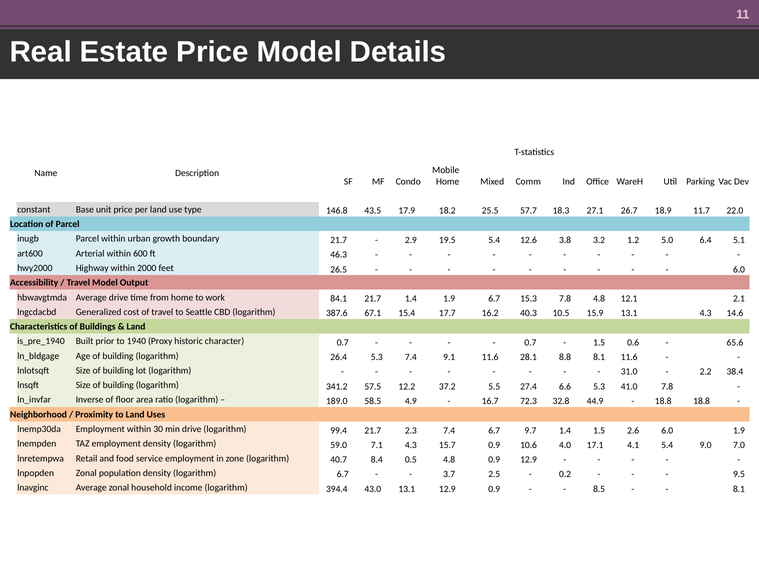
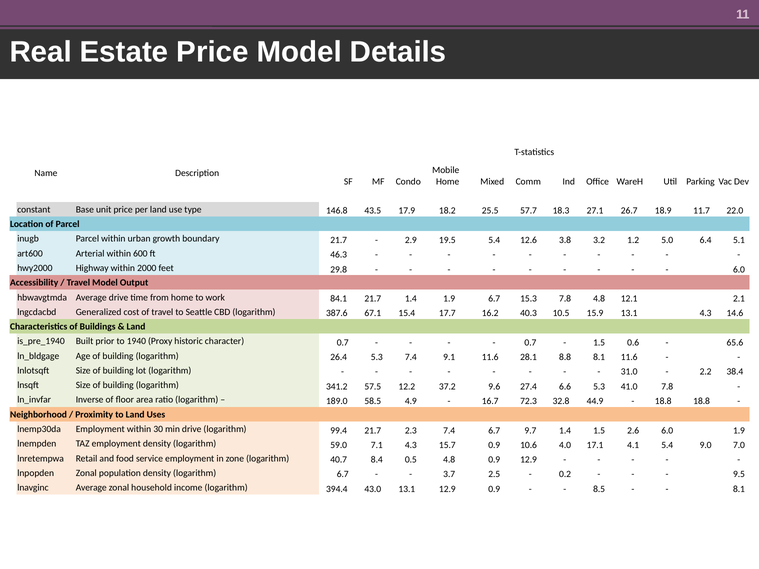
26.5: 26.5 -> 29.8 (339, 270)
5.5: 5.5 -> 9.6 (494, 387)
